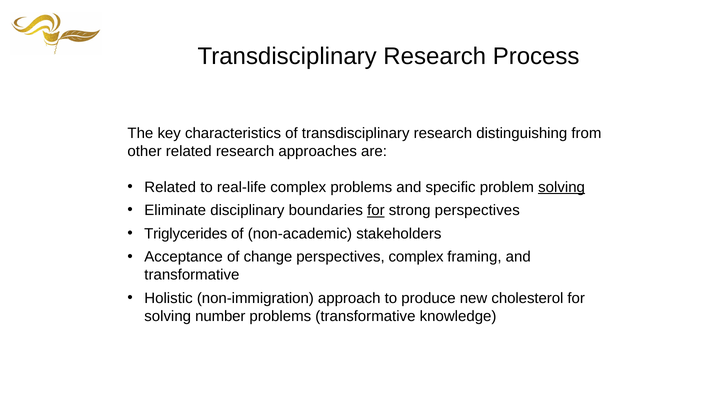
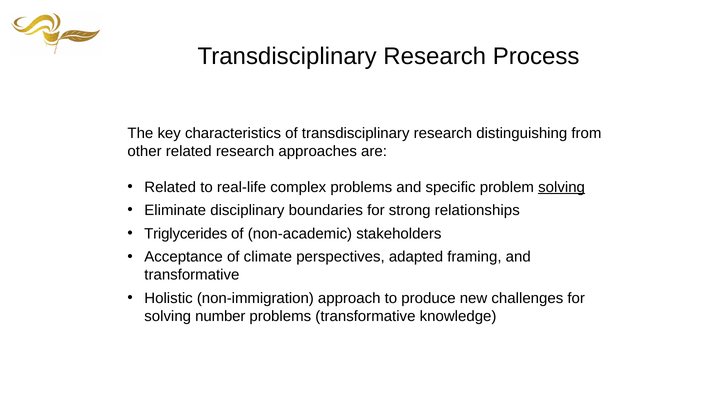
for underline: present -> none (376, 210)
strong perspectives: perspectives -> relationships (477, 210)
change: change -> climate (268, 257)
perspectives complex: complex -> adapted (416, 257)
cholesterol: cholesterol -> challenges (527, 298)
